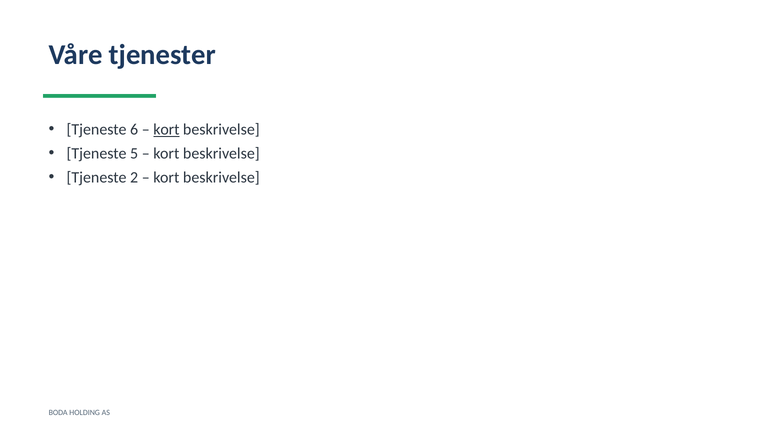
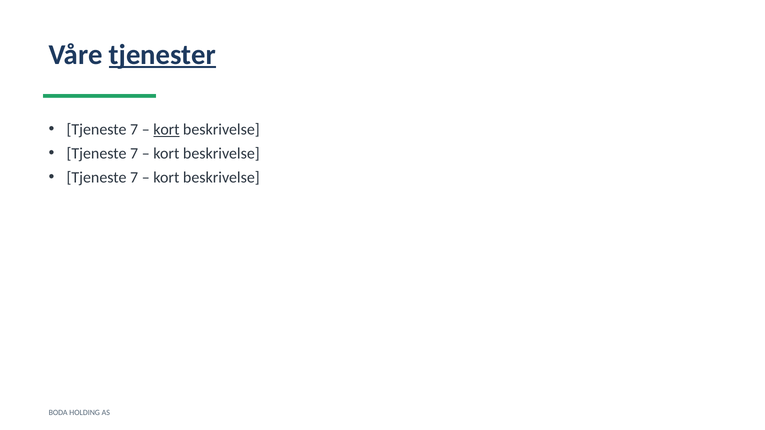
tjenester underline: none -> present (162, 55)
6: 6 -> 7 (134, 130)
5: 5 -> 7 (134, 153)
2: 2 -> 7 (134, 177)
